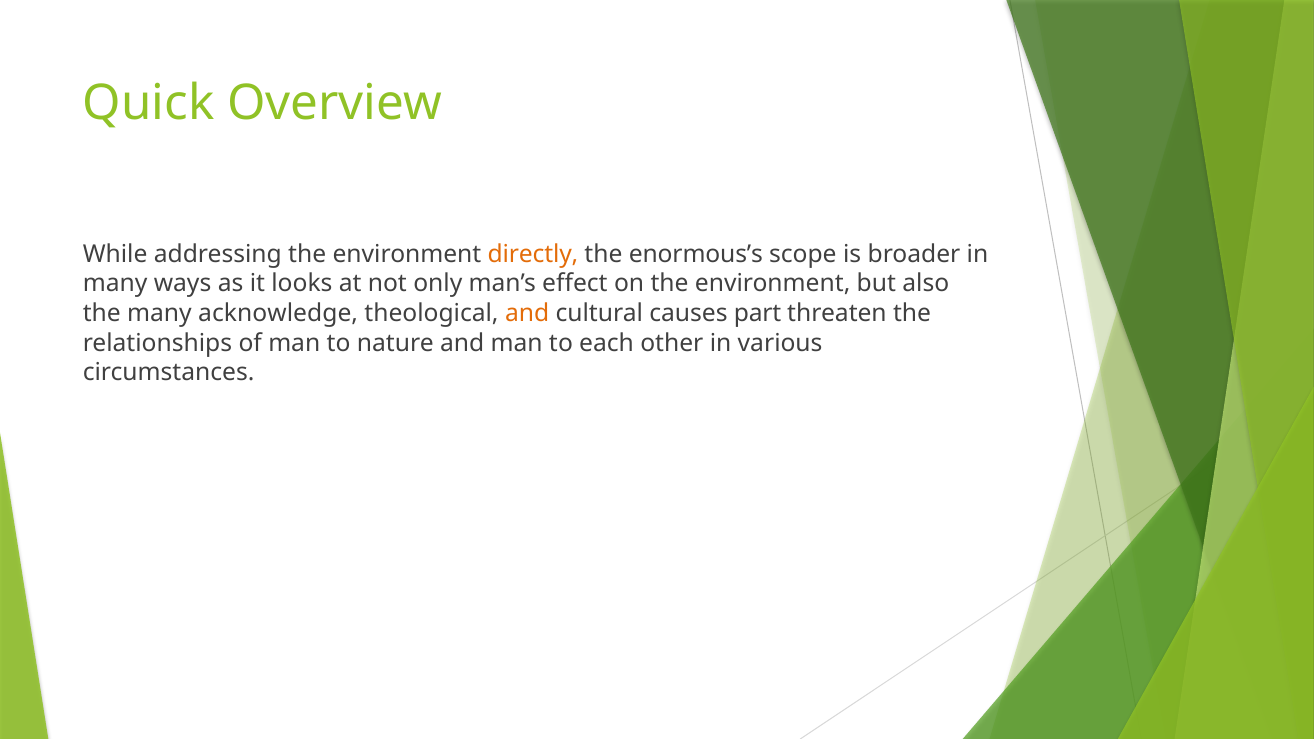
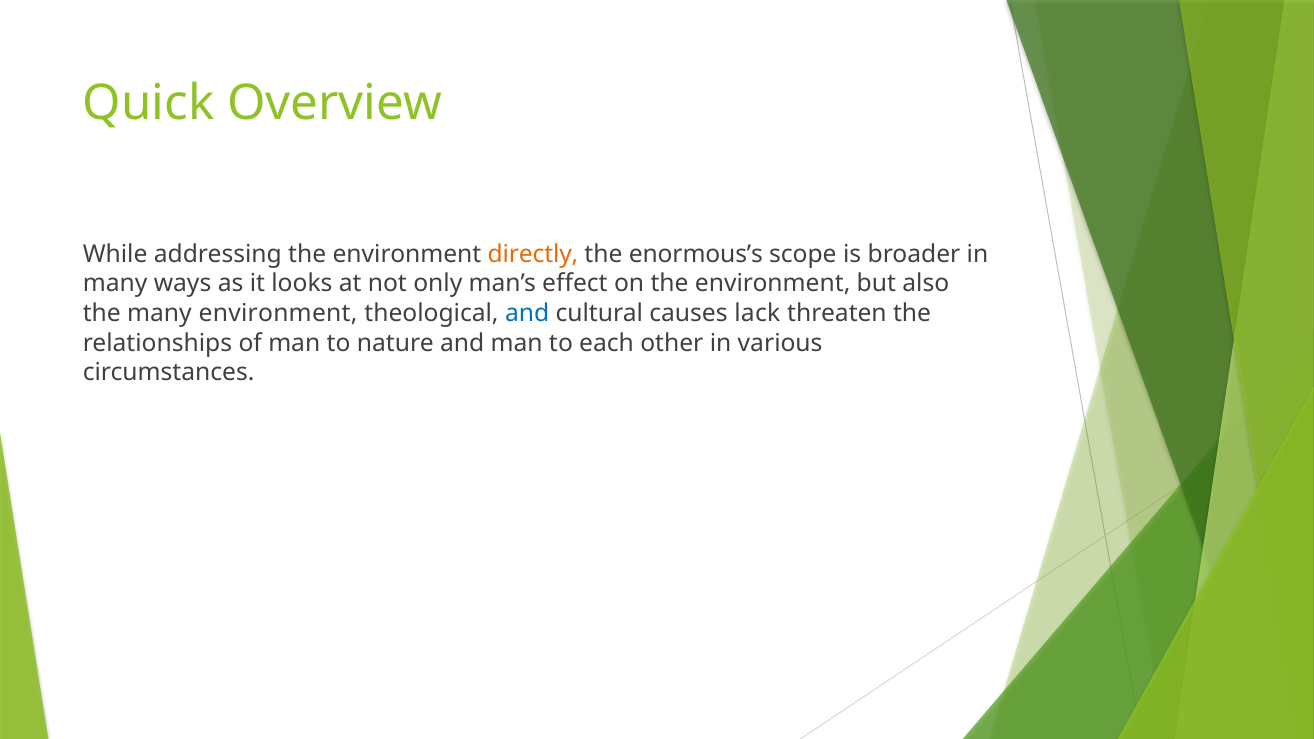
many acknowledge: acknowledge -> environment (278, 313)
and colour: orange -> blue (527, 313)
part: part -> lack (757, 313)
